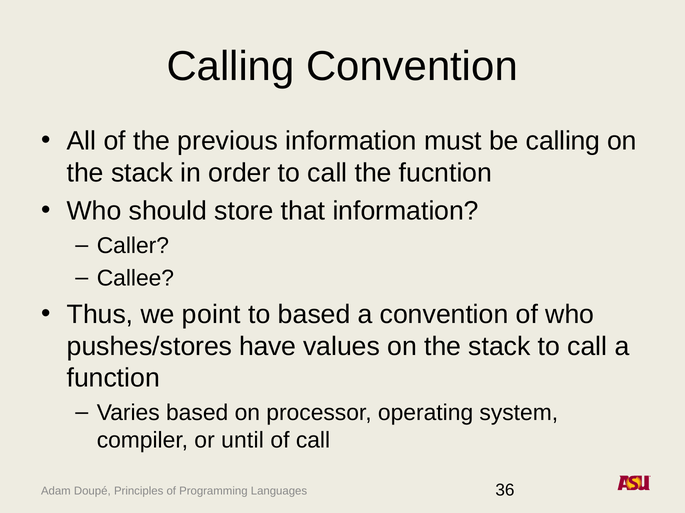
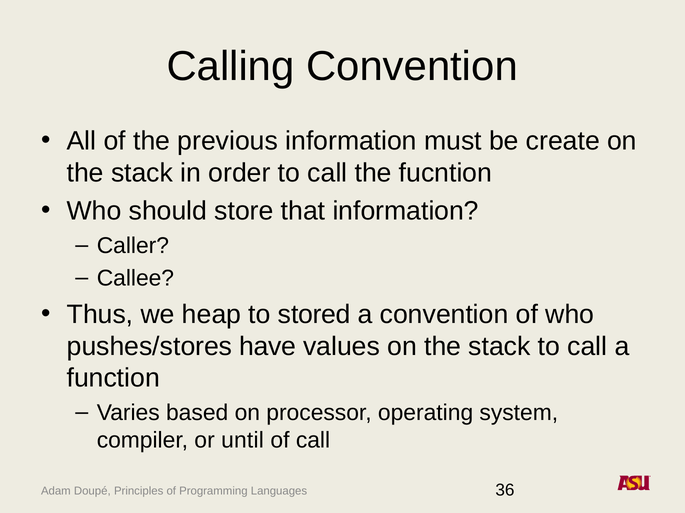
be calling: calling -> create (563, 141)
point: point -> heap (212, 315)
to based: based -> stored (314, 315)
